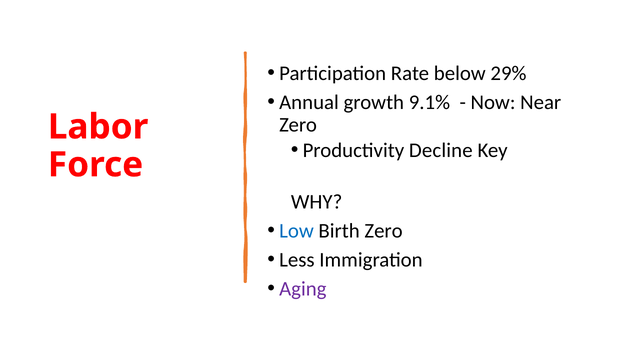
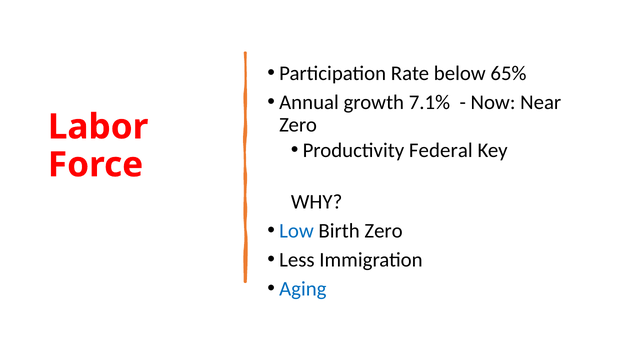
29%: 29% -> 65% (508, 73)
9.1%: 9.1% -> 7.1% (429, 102)
Decline: Decline -> Federal (441, 151)
Aging colour: purple -> blue (303, 289)
